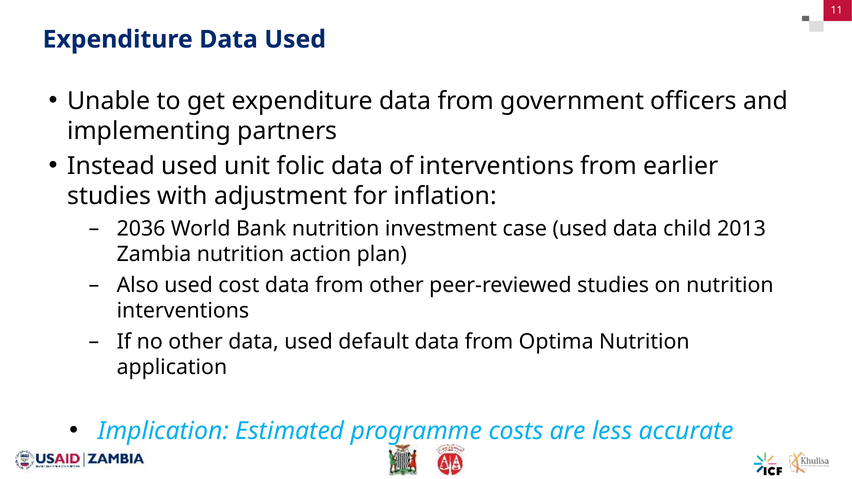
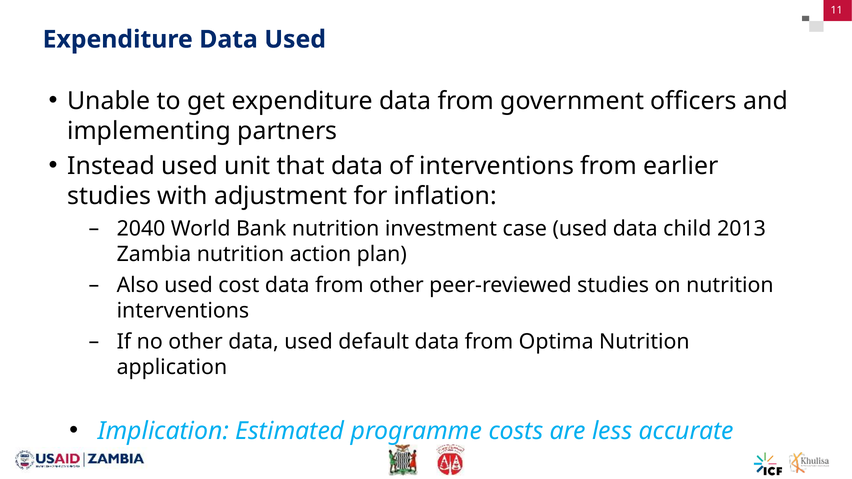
folic: folic -> that (301, 166)
2036: 2036 -> 2040 (141, 229)
